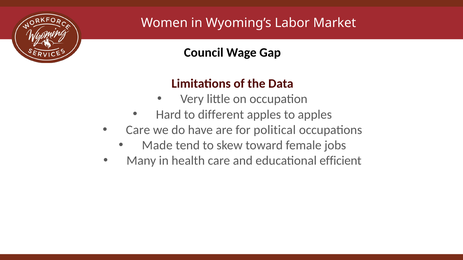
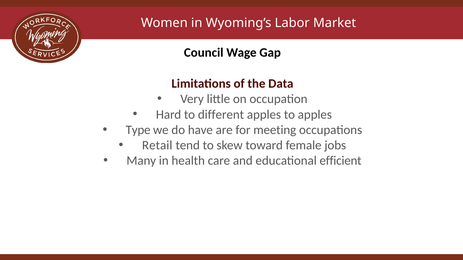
Care: Care -> Type (138, 130)
political: political -> meeting (275, 130)
Made: Made -> Retail (157, 146)
